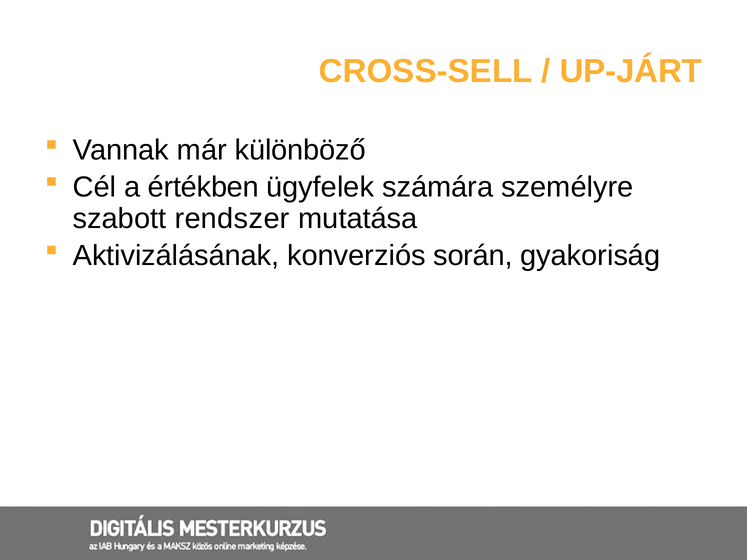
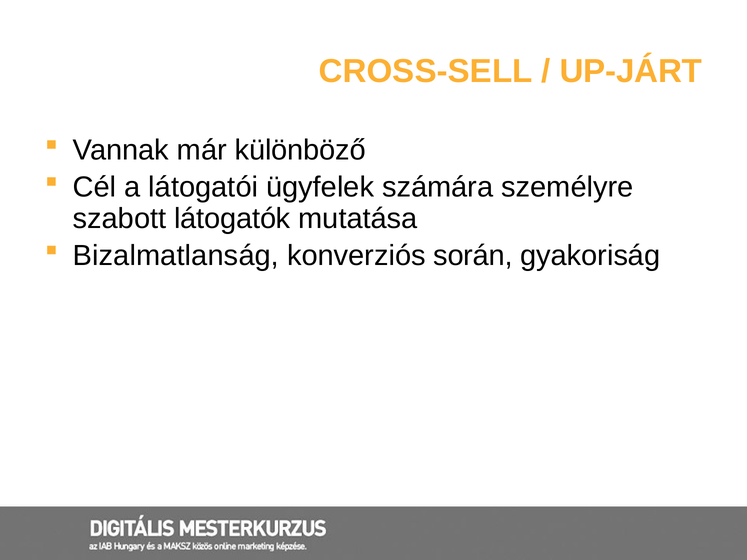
értékben: értékben -> látogatói (203, 187)
rendszer: rendszer -> látogatók (232, 219)
Aktivizálásának: Aktivizálásának -> Bizalmatlanság (176, 256)
